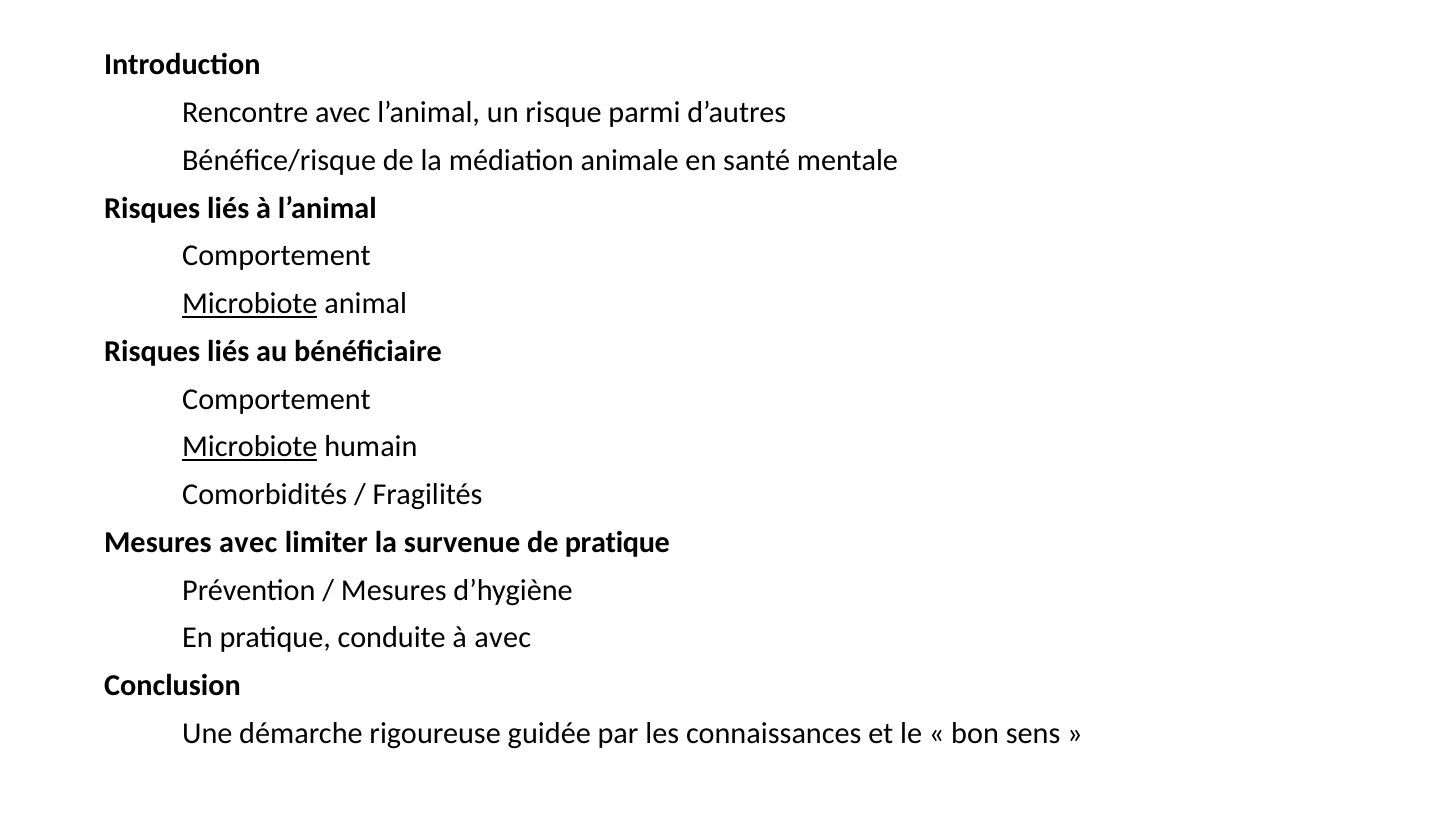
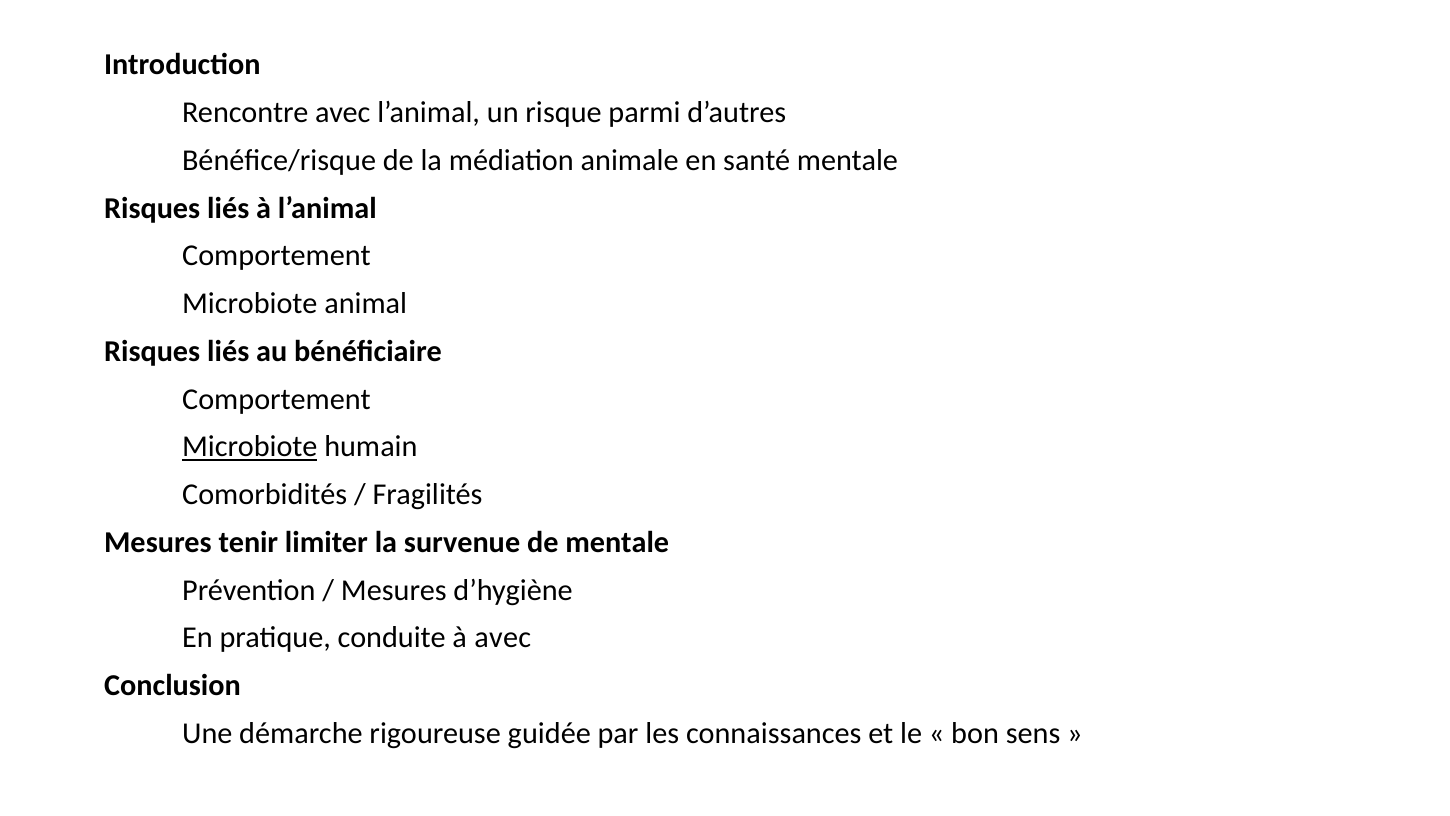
Microbiote underline: present -> none (250, 303)
Mesures avec: avec -> tenir (248, 542)
de pratique: pratique -> mentale (617, 542)
